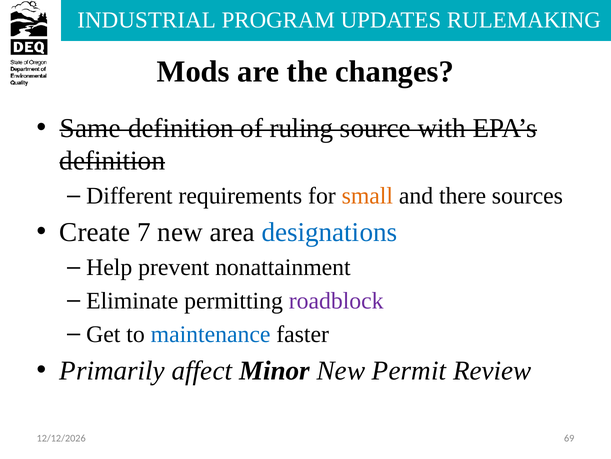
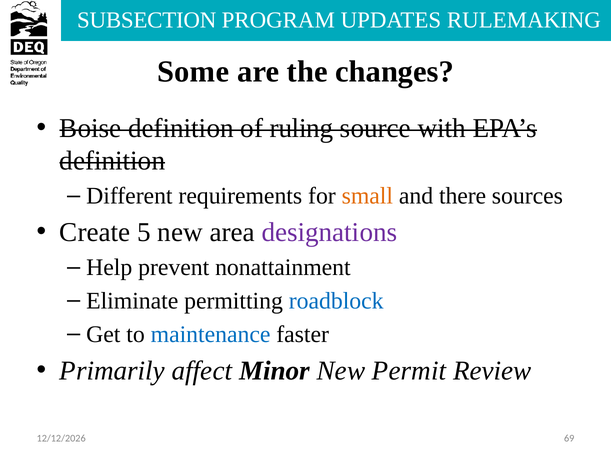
INDUSTRIAL: INDUSTRIAL -> SUBSECTION (147, 20)
Mods: Mods -> Some (193, 71)
Same: Same -> Boise (90, 128)
7: 7 -> 5 (144, 232)
designations colour: blue -> purple (329, 232)
roadblock colour: purple -> blue (336, 300)
